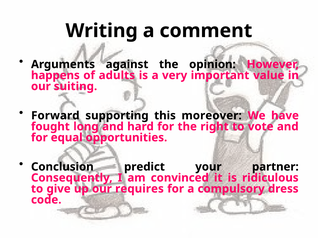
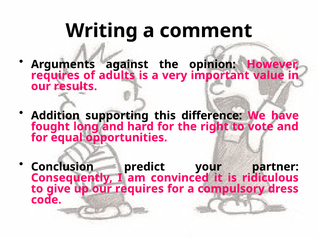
happens: happens -> requires (55, 75)
suiting: suiting -> results (75, 87)
Forward: Forward -> Addition (55, 116)
moreover: moreover -> difference (212, 116)
